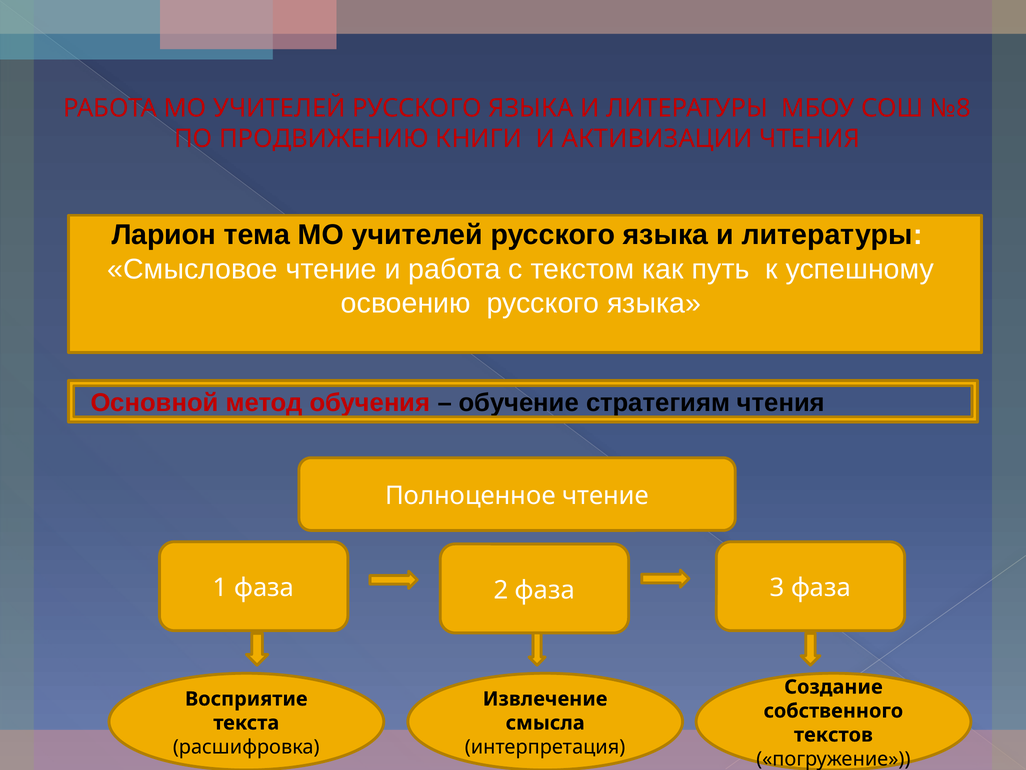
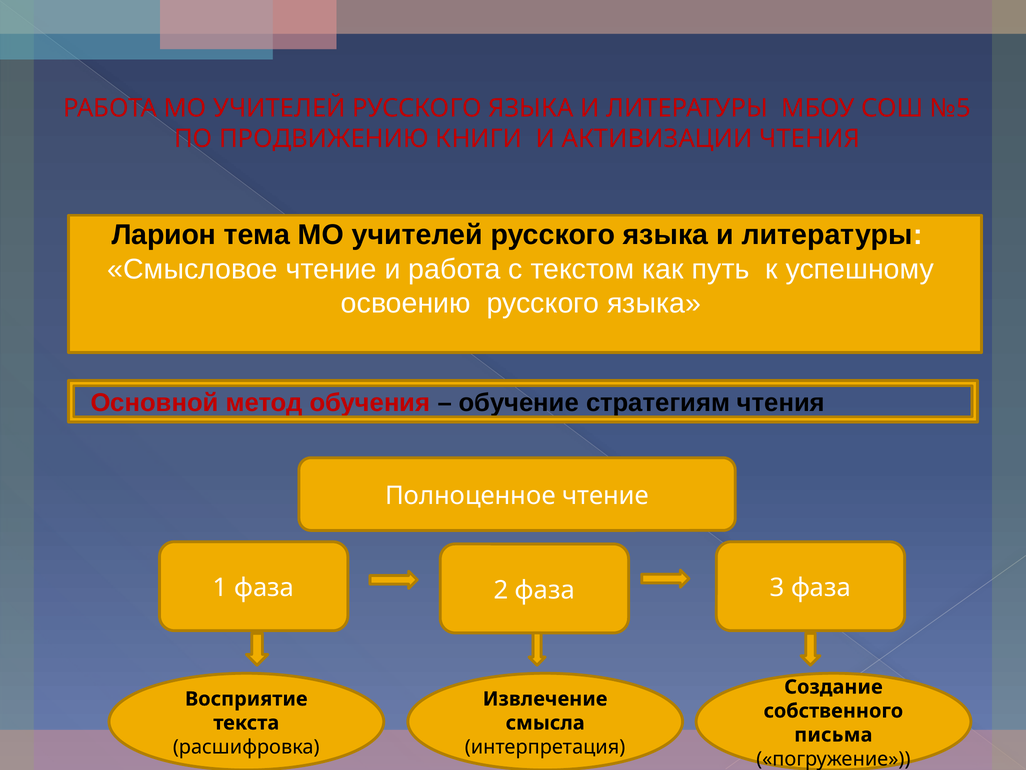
№8: №8 -> №5 (950, 108)
текстов: текстов -> письма (833, 735)
